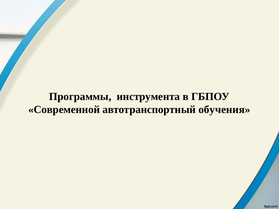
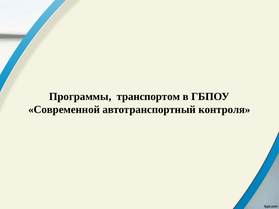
инструмента: инструмента -> транспортом (148, 97)
обучения: обучения -> контроля (224, 110)
